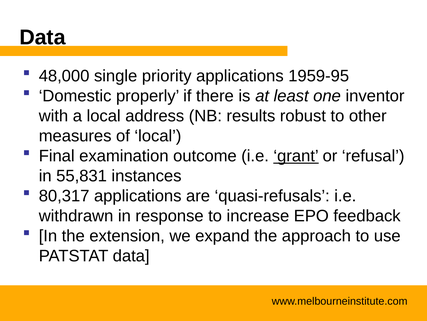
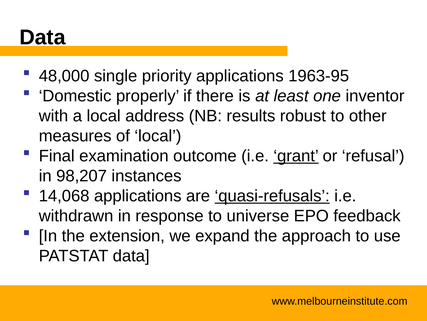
1959-95: 1959-95 -> 1963-95 (319, 76)
55,831: 55,831 -> 98,207 (82, 176)
80,317: 80,317 -> 14,068 (64, 195)
quasi-refusals underline: none -> present (272, 195)
increase: increase -> universe (258, 215)
